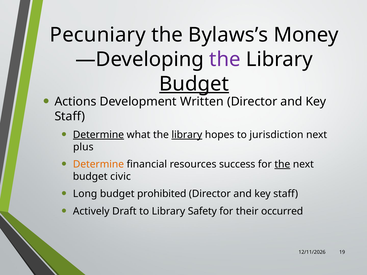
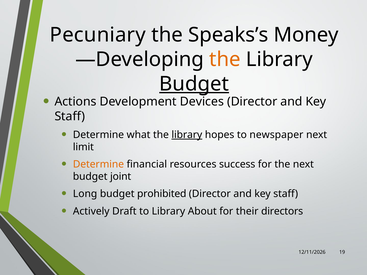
Bylaws’s: Bylaws’s -> Speaks’s (228, 35)
the colour: purple -> orange (225, 60)
Written: Written -> Devices (202, 102)
Determine underline: present -> none (98, 135)
jurisdiction: jurisdiction -> newspaper (276, 135)
plus: plus -> limit (83, 147)
the underline: present -> none (282, 164)
civic: civic -> joint (121, 177)
Safety: Safety -> About (202, 211)
occurred: occurred -> directors (282, 211)
